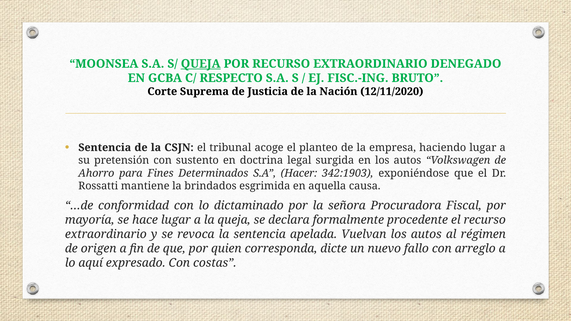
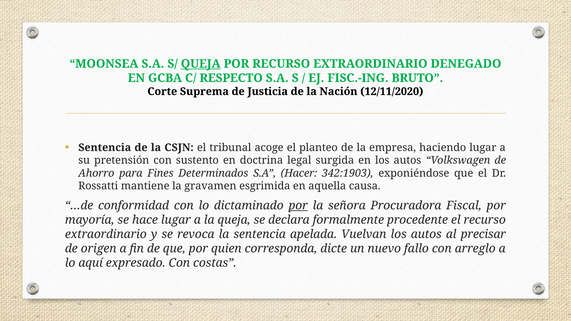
brindados: brindados -> gravamen (210, 186)
por underline: none -> present (298, 206)
régimen: régimen -> precisar (483, 234)
